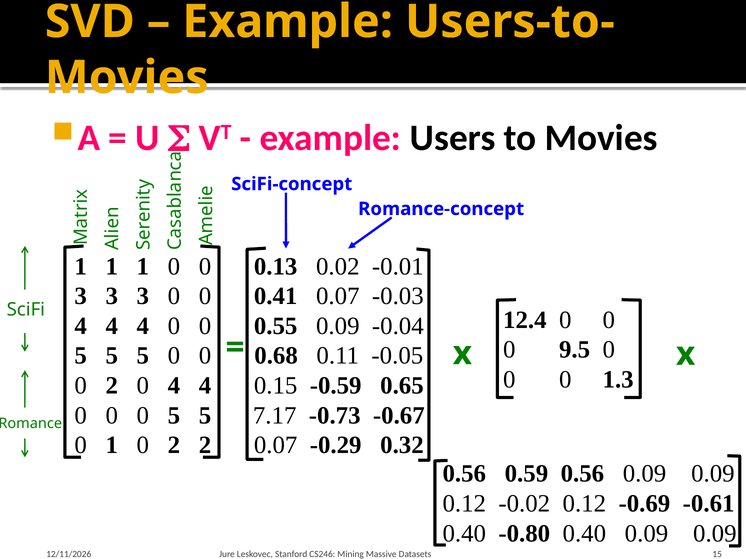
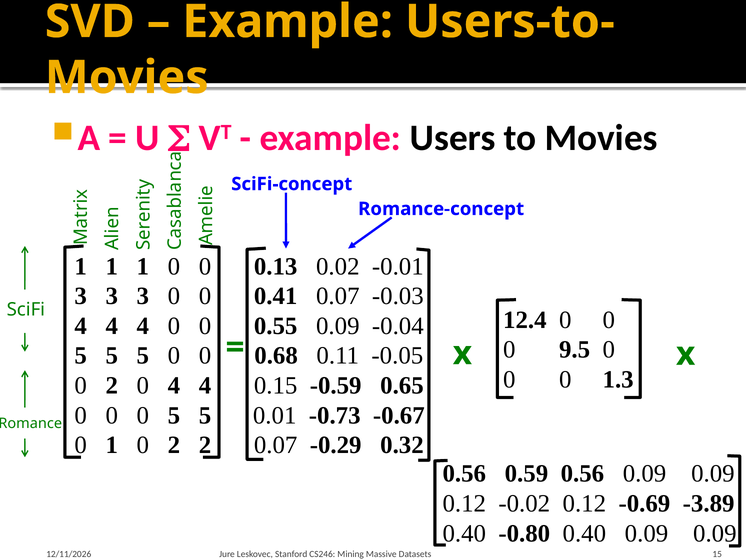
7.17: 7.17 -> 0.01 (275, 416)
-0.61: -0.61 -> -3.89 (709, 504)
